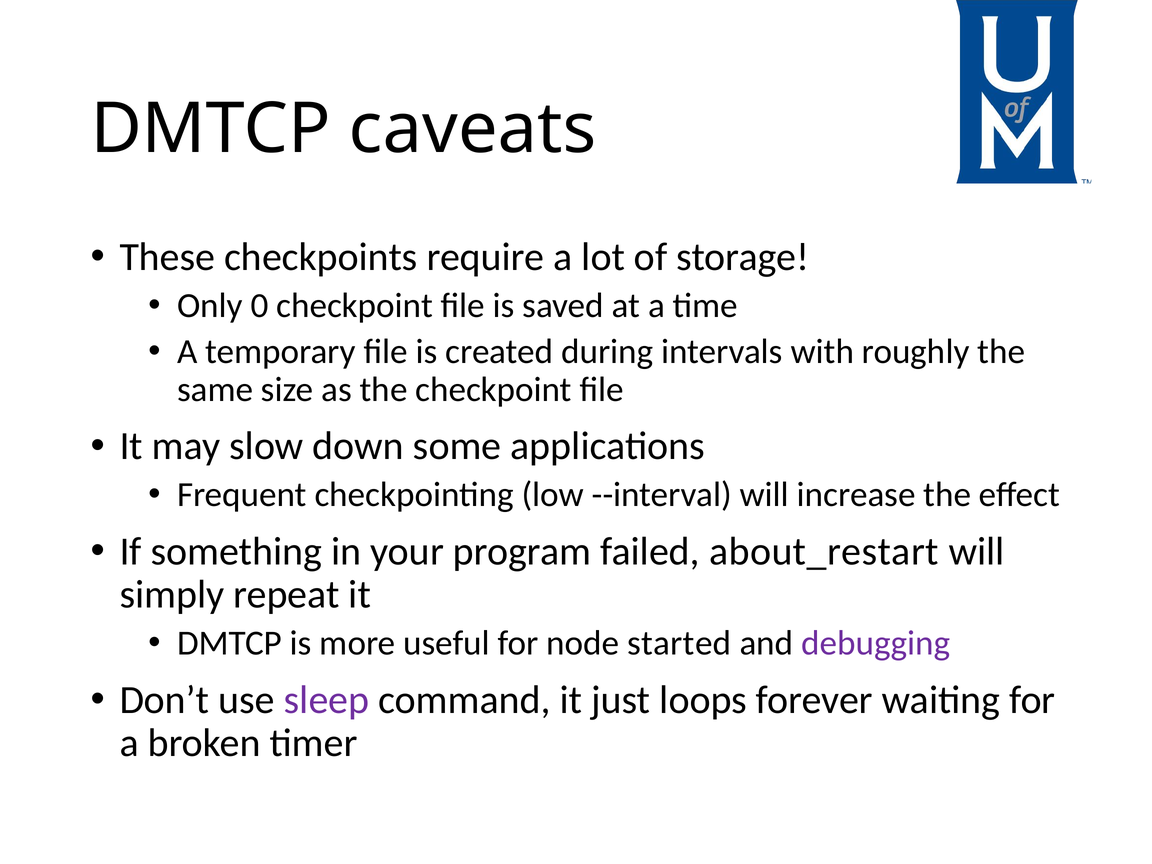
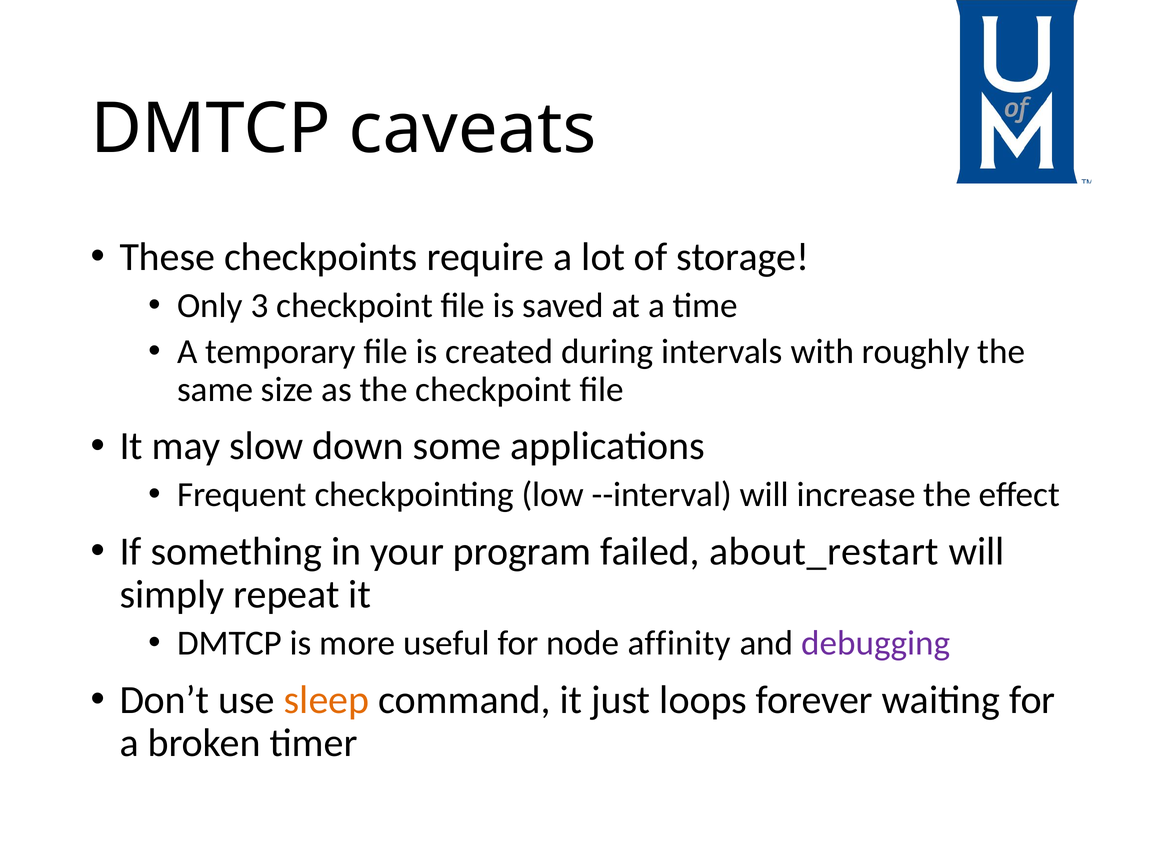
0: 0 -> 3 (260, 306)
started: started -> affinity (679, 643)
sleep colour: purple -> orange (327, 700)
